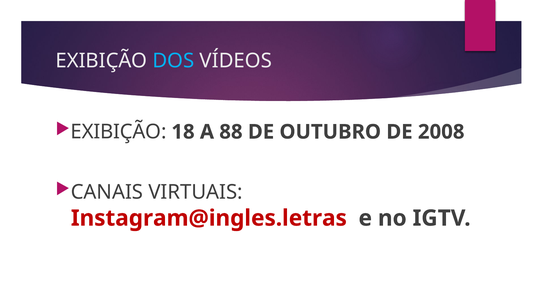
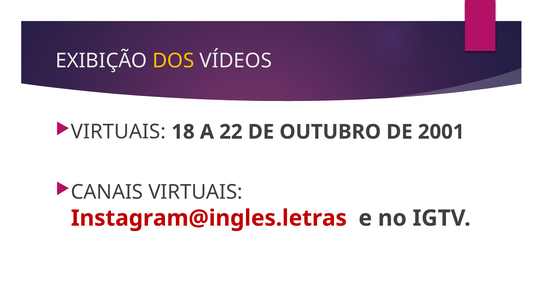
DOS colour: light blue -> yellow (173, 61)
EXIBIÇÃO: EXIBIÇÃO -> VIRTUAIS (118, 132)
88: 88 -> 22 (231, 132)
2008: 2008 -> 2001 (441, 132)
